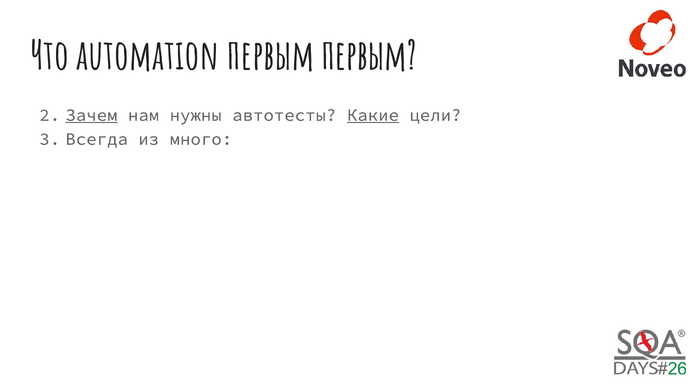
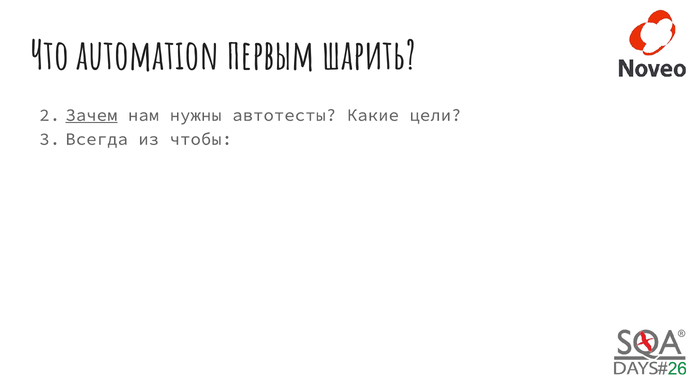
первым первым: первым -> шарить (369, 56)
Какие underline: present -> none (373, 115)
много: много -> чтобы (201, 139)
